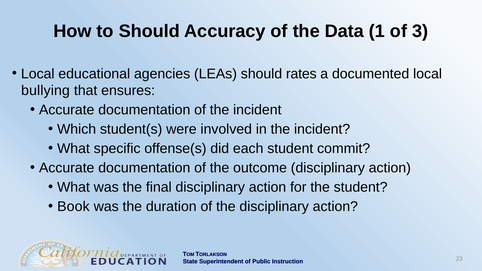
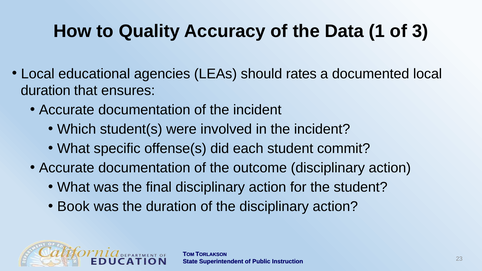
to Should: Should -> Quality (149, 31)
bullying: bullying -> duration (46, 91)
